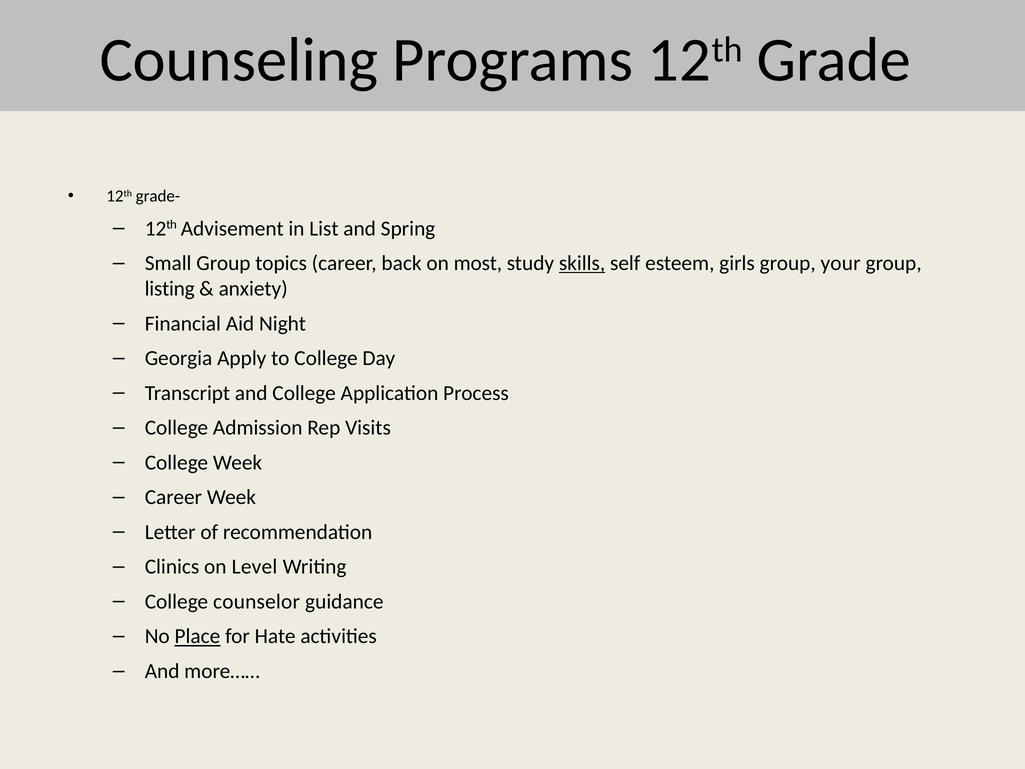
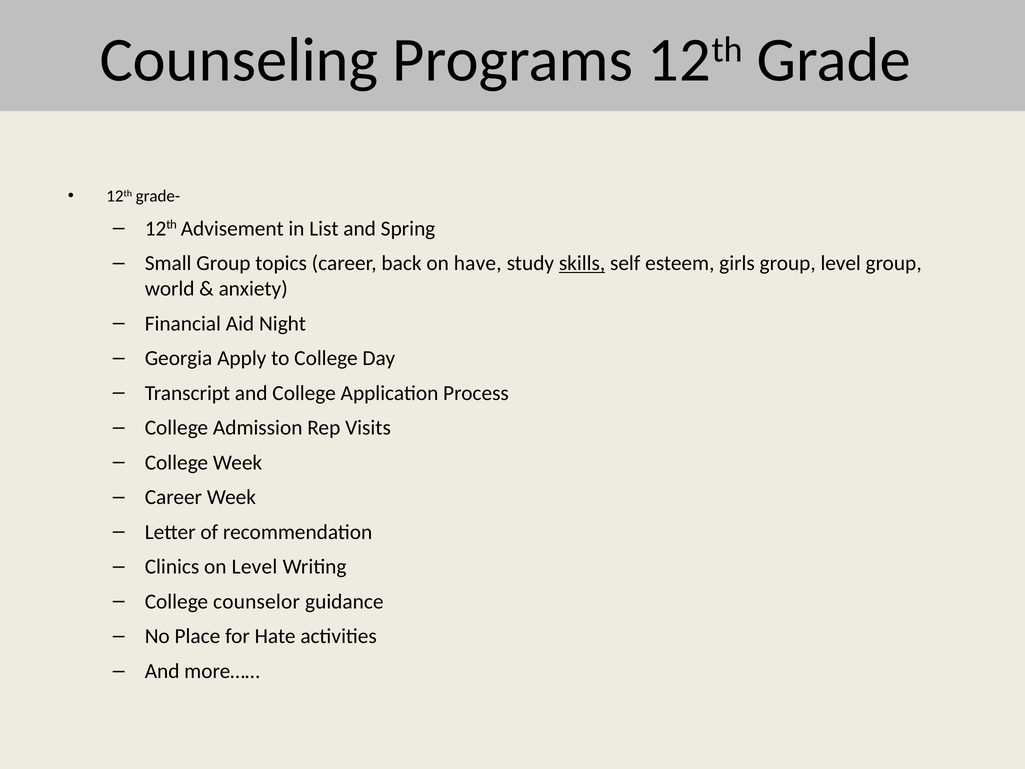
most: most -> have (478, 263)
group your: your -> level (841, 263)
listing: listing -> world (170, 289)
Place underline: present -> none (197, 636)
